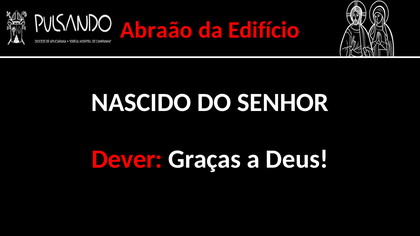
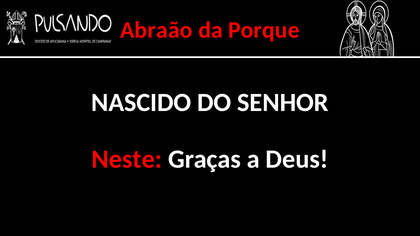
Edifício: Edifício -> Porque (264, 30)
Dever: Dever -> Neste (127, 159)
